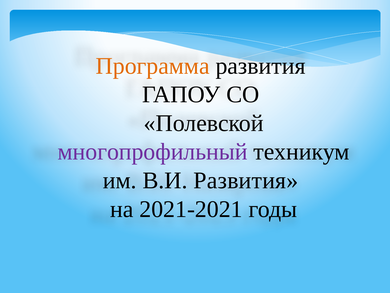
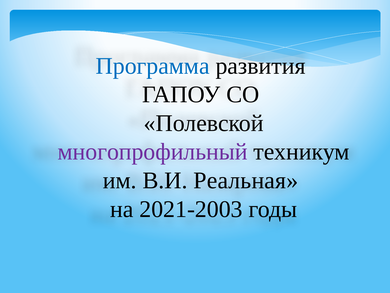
Программа colour: orange -> blue (153, 66)
В.И Развития: Развития -> Реальная (246, 180)
2021-2021: 2021-2021 -> 2021-2003 (191, 209)
